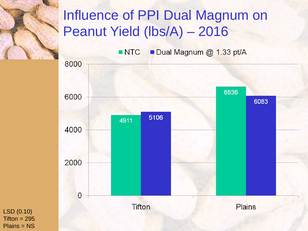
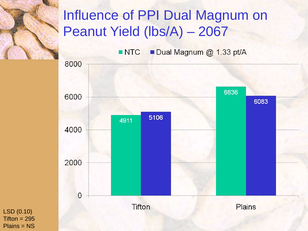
2016: 2016 -> 2067 (213, 32)
